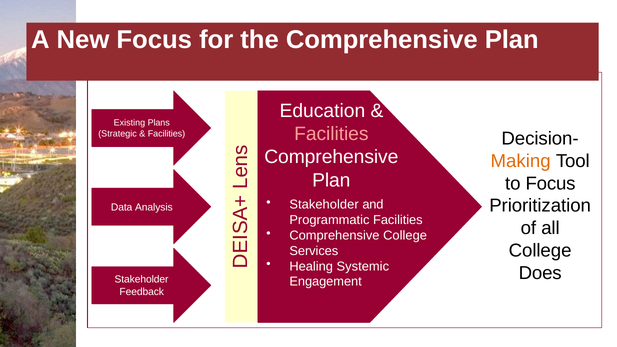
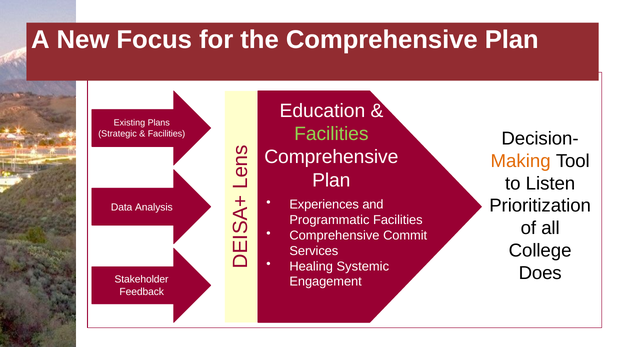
Facilities colour: pink -> light green (331, 134)
to Focus: Focus -> Listen (550, 183)
Stakeholder: Stakeholder -> Experiences (324, 205)
Comprehensive College: College -> Commit (405, 236)
